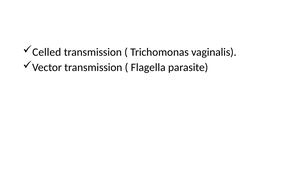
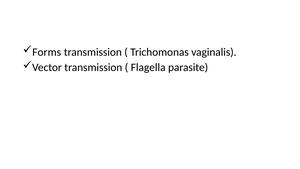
Celled: Celled -> Forms (47, 52)
